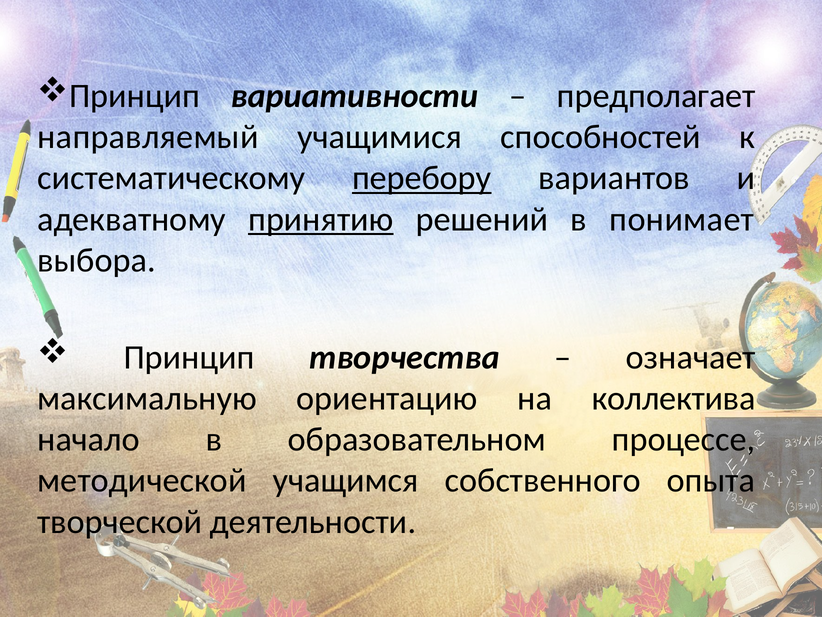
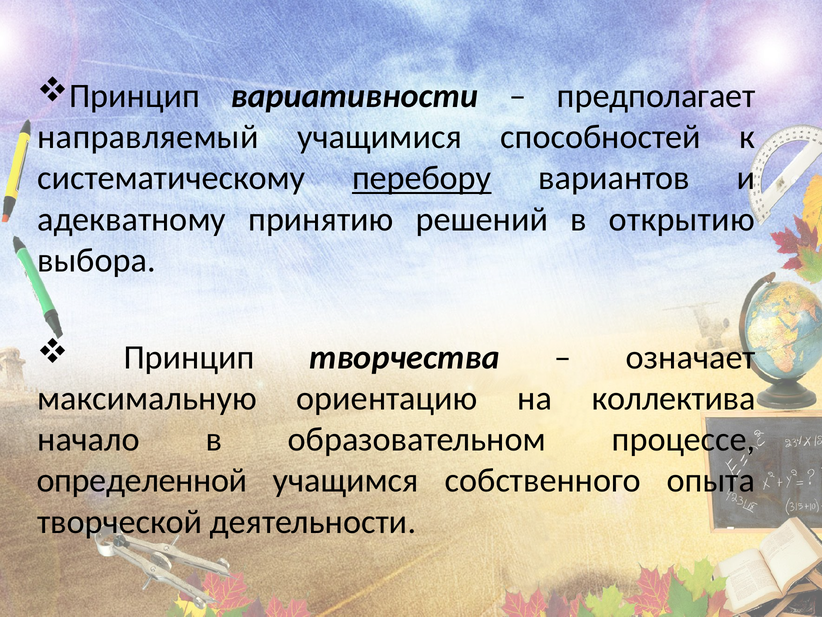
принятию underline: present -> none (321, 219)
понимает: понимает -> открытию (682, 219)
методической: методической -> определенной (142, 480)
